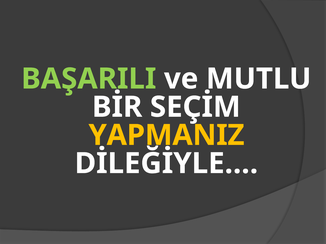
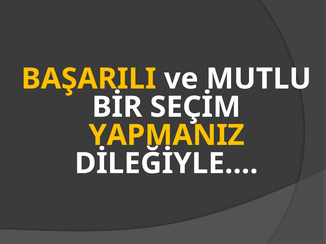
BAŞARILI colour: light green -> yellow (89, 79)
